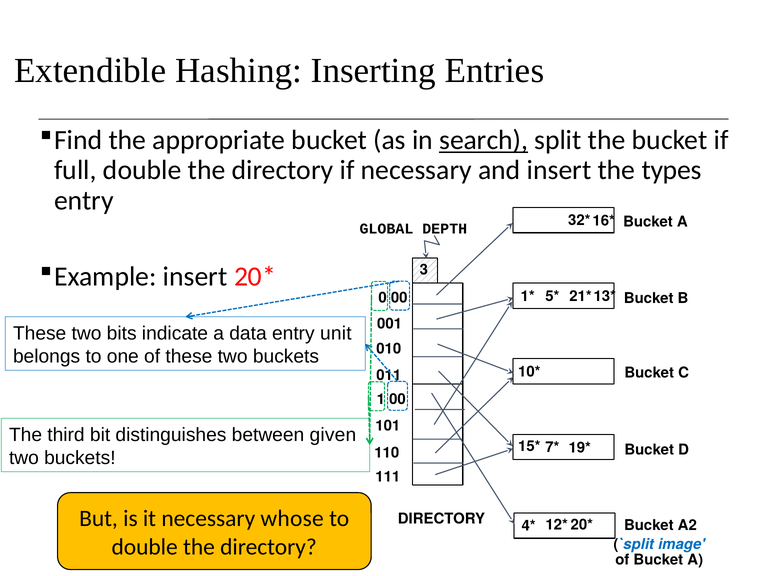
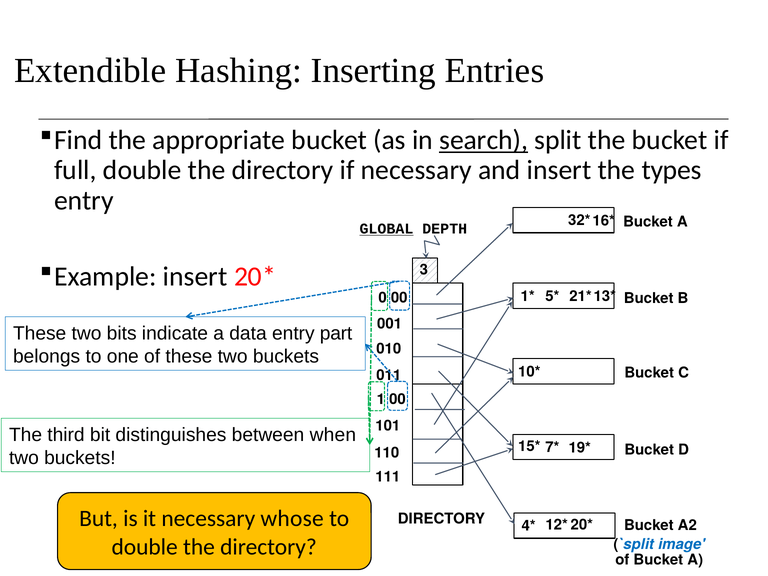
GLOBAL underline: none -> present (386, 229)
unit: unit -> part (336, 334)
given: given -> when (333, 435)
